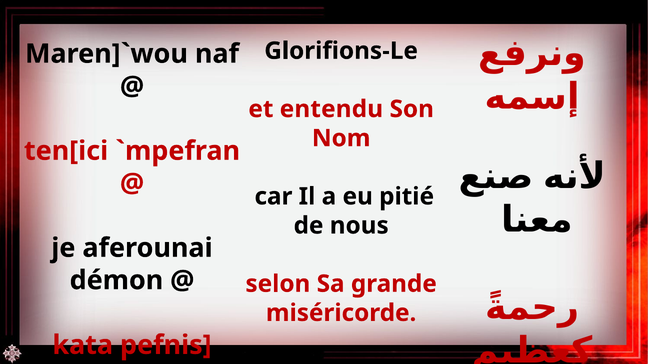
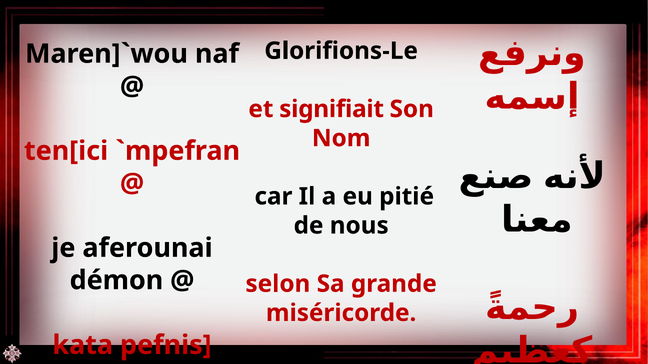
entendu: entendu -> signifiait (332, 109)
